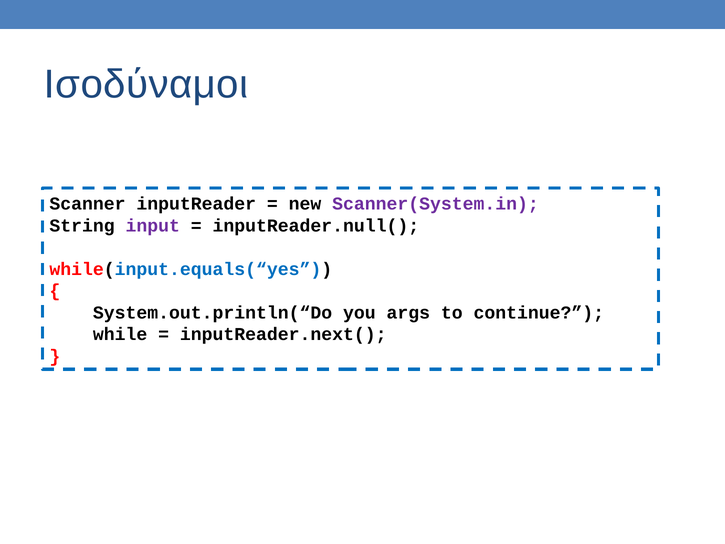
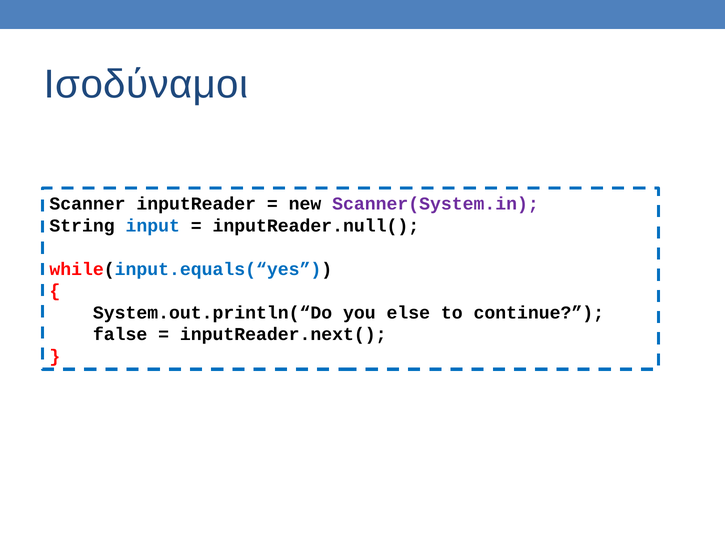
input colour: purple -> blue (153, 225)
args: args -> else (408, 312)
while: while -> false (120, 334)
